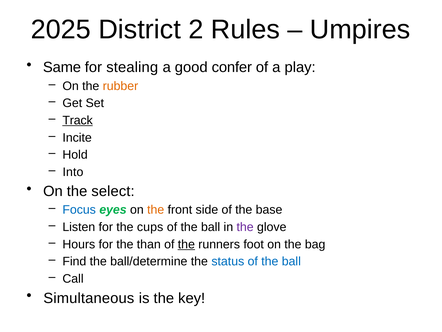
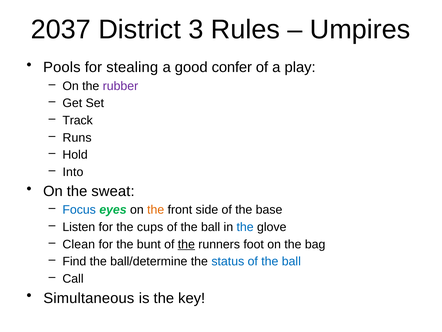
2025: 2025 -> 2037 (61, 30)
2: 2 -> 3 (196, 30)
Same: Same -> Pools (62, 67)
rubber colour: orange -> purple (120, 86)
Track underline: present -> none (78, 120)
Incite: Incite -> Runs (77, 137)
select: select -> sweat (113, 191)
the colour: purple -> blue (245, 227)
Hours: Hours -> Clean (79, 244)
than: than -> bunt (149, 244)
